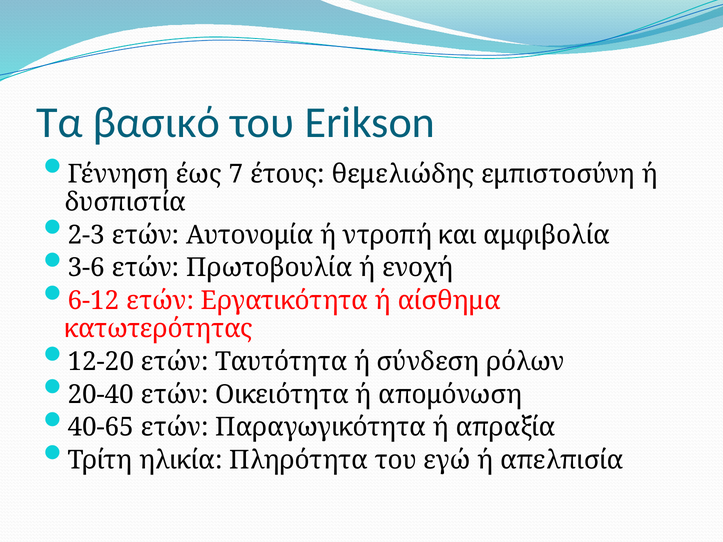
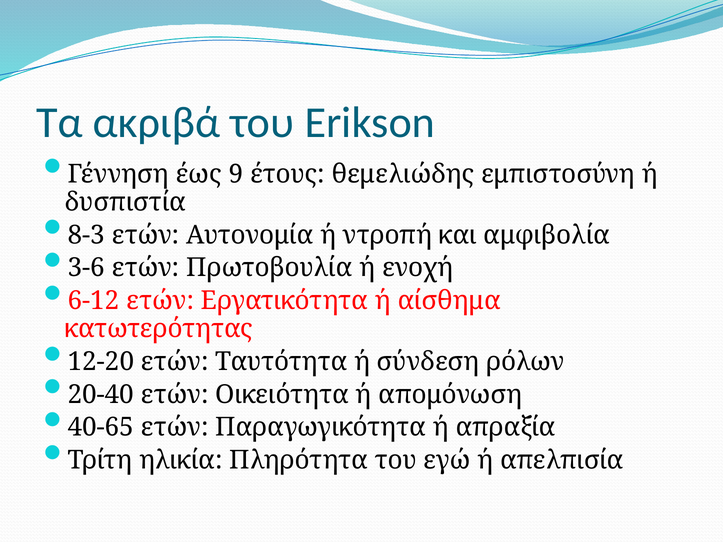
βασικό: βασικό -> ακριβά (157, 123)
7: 7 -> 9 (236, 174)
2-3: 2-3 -> 8-3 (86, 235)
